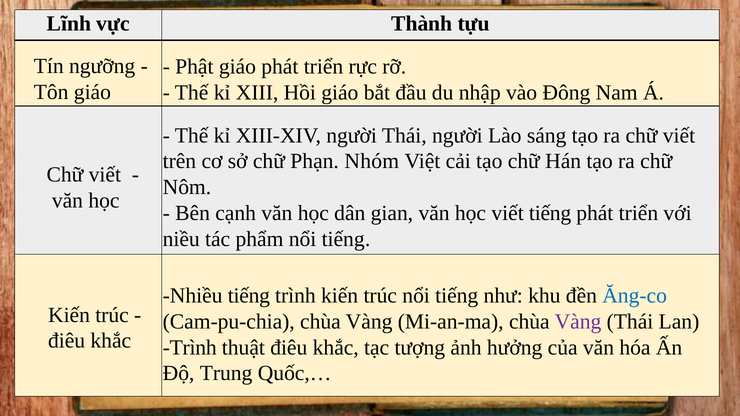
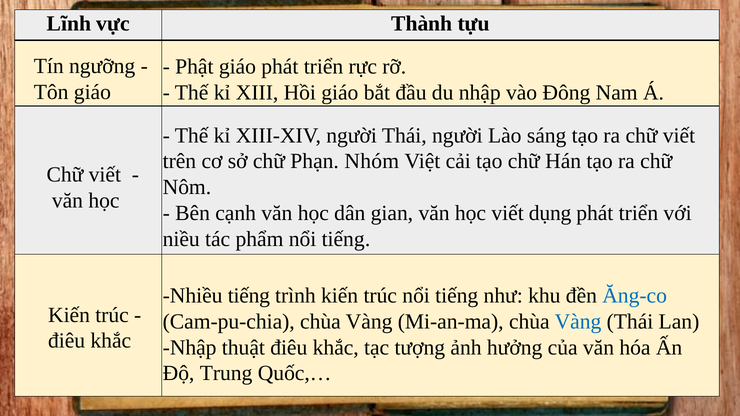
viết tiếng: tiếng -> dụng (550, 213)
Vàng colour: purple -> blue (578, 322)
Trình: Trình -> Nhập (190, 348)
